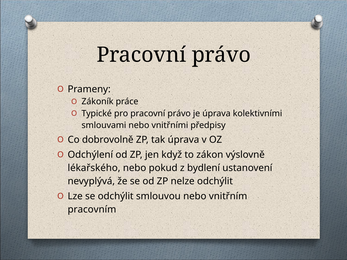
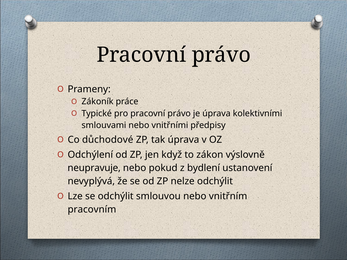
dobrovolně: dobrovolně -> důchodové (108, 140)
lékařského: lékařského -> neupravuje (94, 168)
